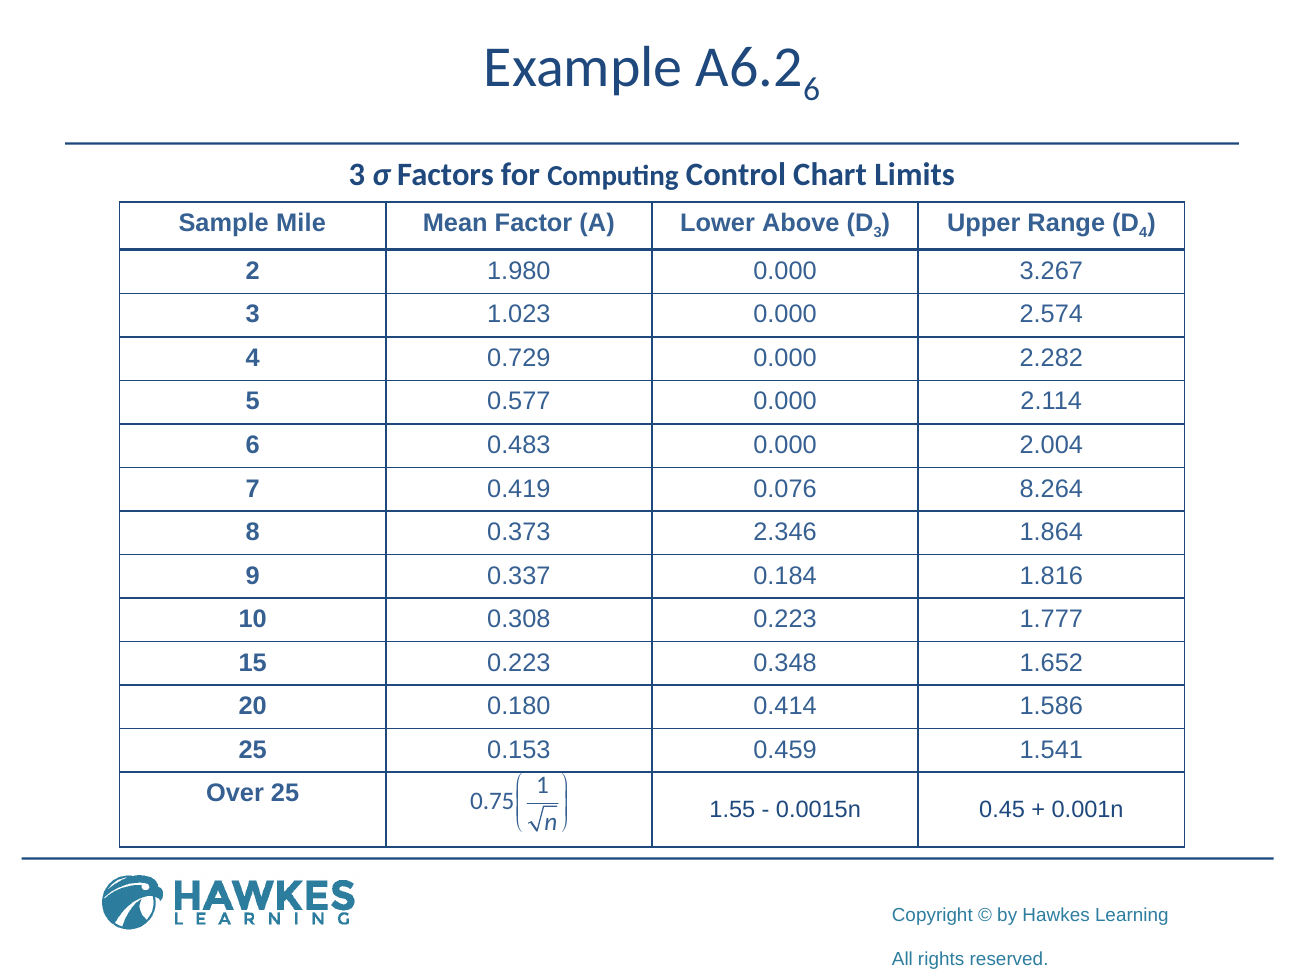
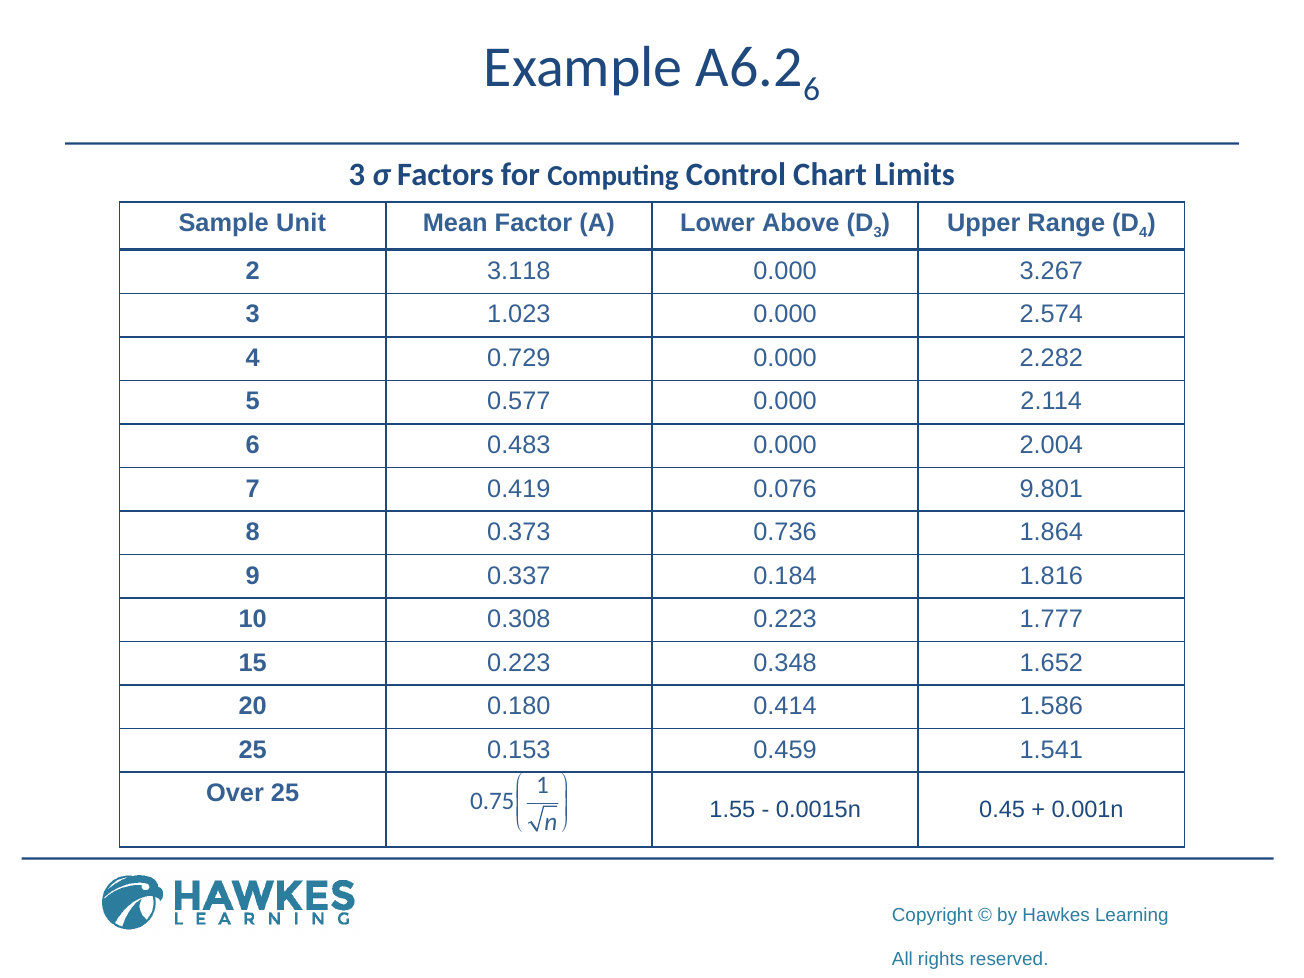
Mile: Mile -> Unit (301, 223)
1.980: 1.980 -> 3.118 (519, 271)
8.264: 8.264 -> 9.801 (1051, 489)
2.346: 2.346 -> 0.736 (785, 532)
